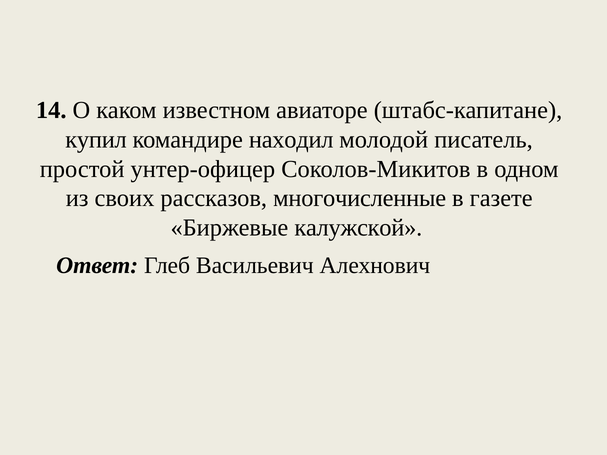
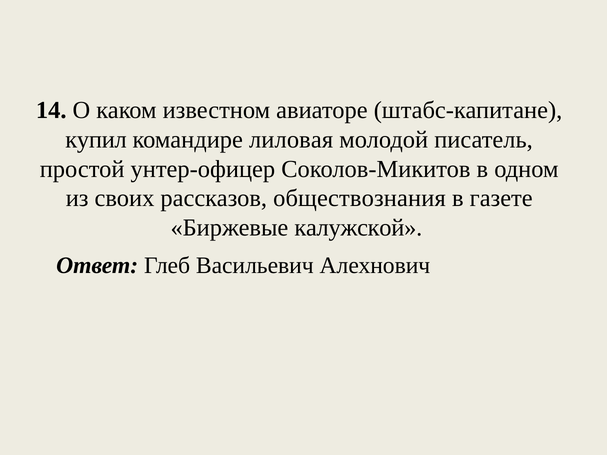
находил: находил -> лиловая (291, 140)
многочисленные: многочисленные -> обществознания (359, 198)
